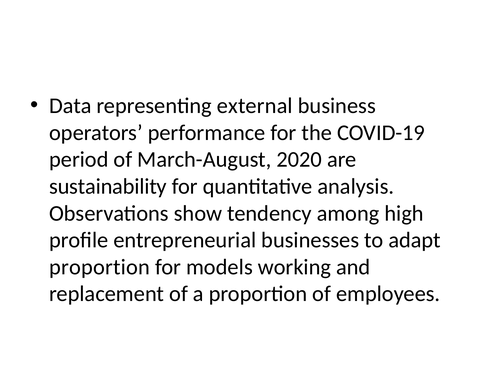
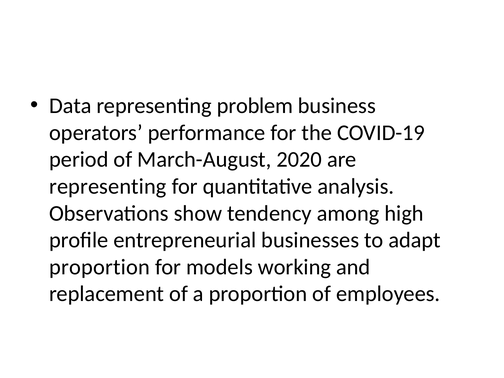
external: external -> problem (255, 106)
sustainability: sustainability -> representing (108, 186)
